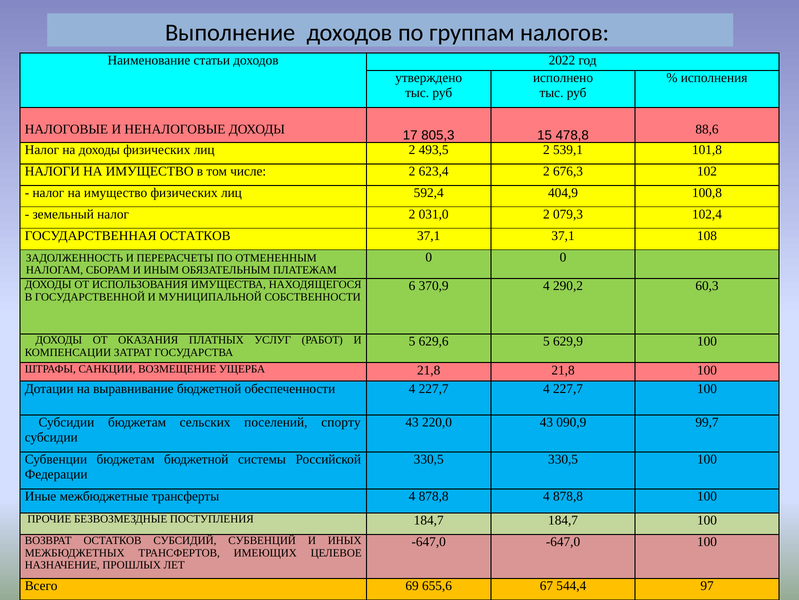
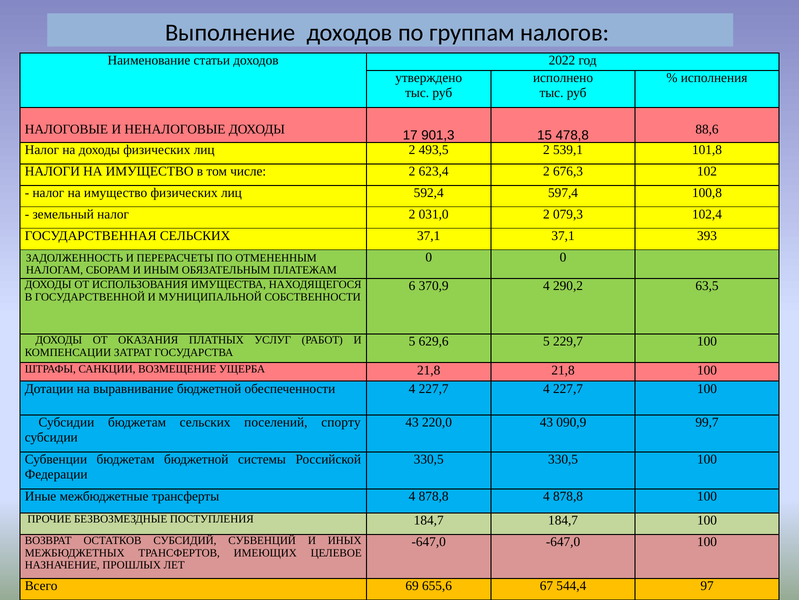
805,3: 805,3 -> 901,3 (438, 135)
404,9: 404,9 -> 597,4 (563, 193)
ГОСУДАРСТВЕННАЯ ОСТАТКОВ: ОСТАТКОВ -> СЕЛЬСКИХ (195, 235)
108: 108 -> 393 (707, 235)
60,3: 60,3 -> 63,5 (707, 286)
629,9: 629,9 -> 229,7 (568, 341)
